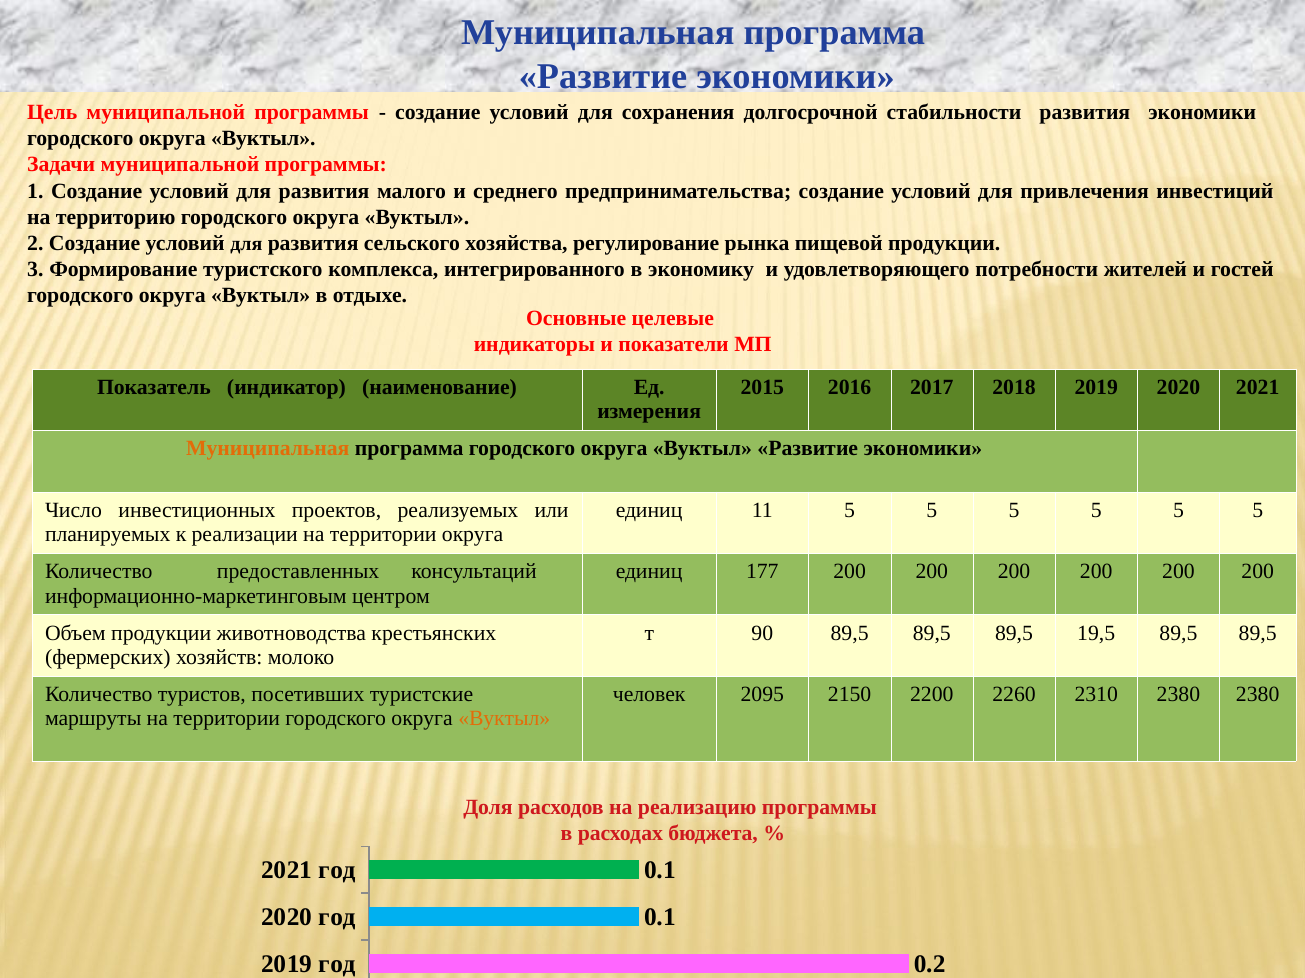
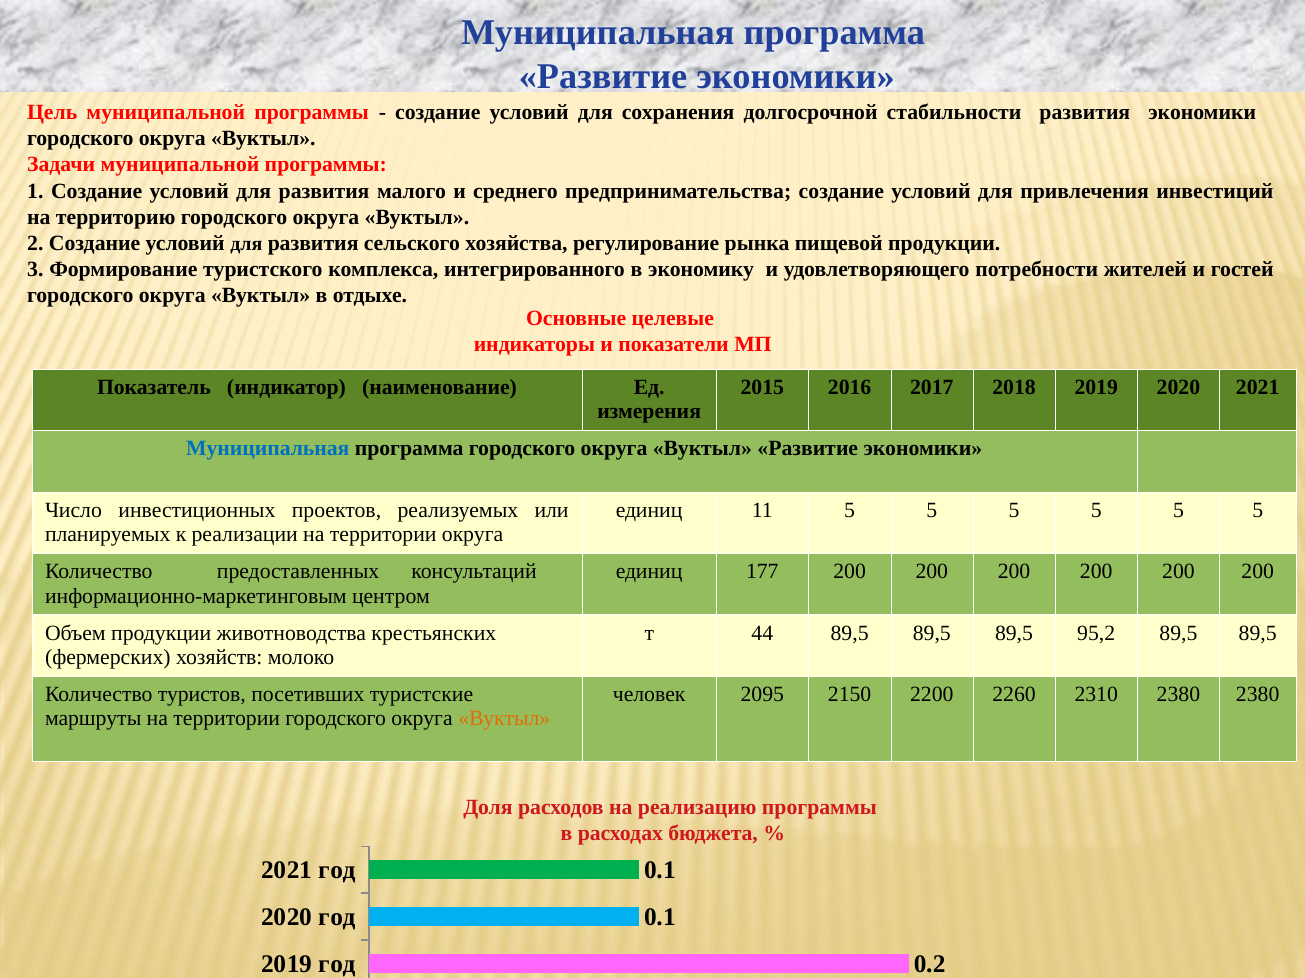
Муниципальная colour: orange -> blue (268, 449)
90: 90 -> 44 (762, 634)
19,5: 19,5 -> 95,2 (1096, 634)
